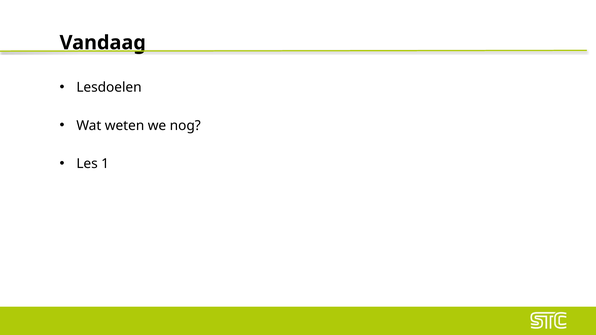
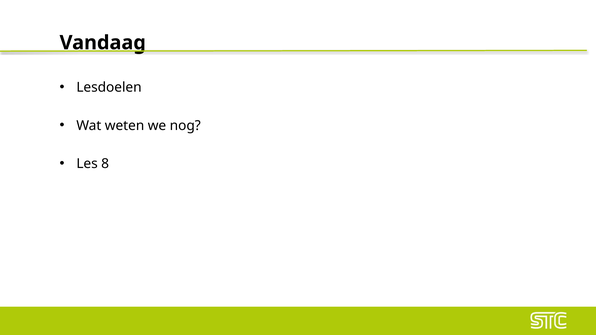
1: 1 -> 8 (105, 164)
